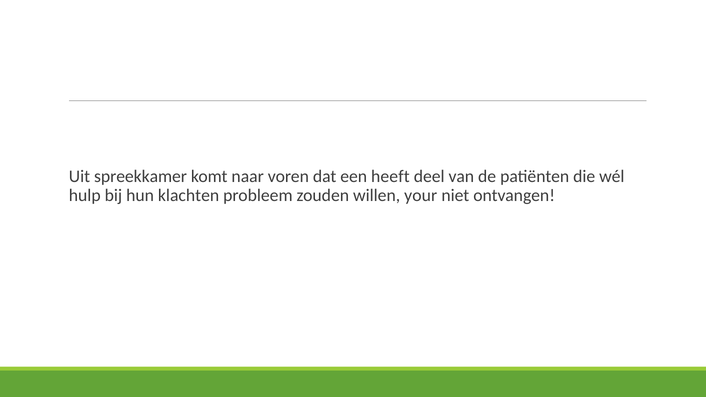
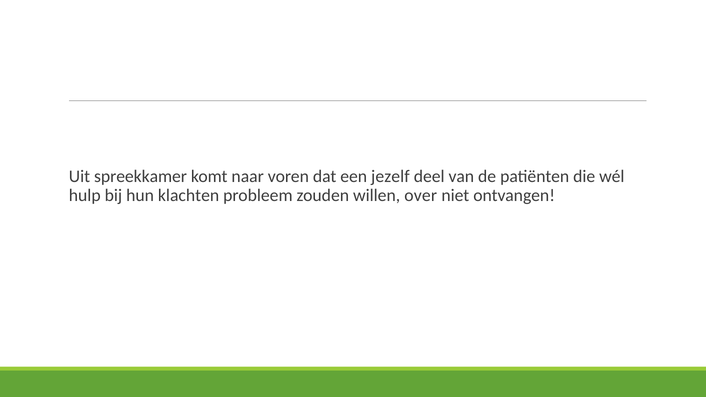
heeft: heeft -> jezelf (390, 176)
your: your -> over (421, 195)
